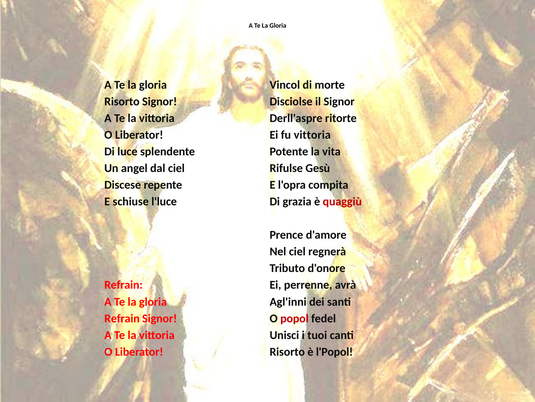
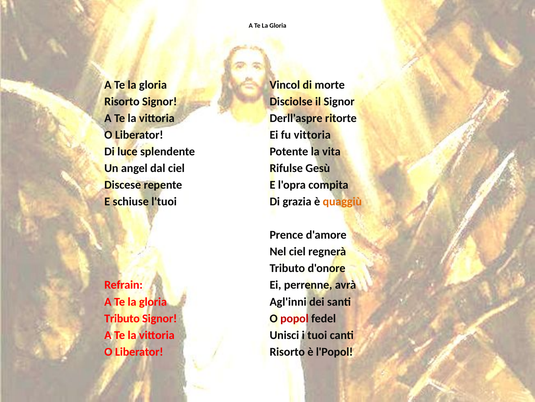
l'luce: l'luce -> l'tuoi (164, 201)
quaggiù colour: red -> orange (342, 201)
Refrain: Refrain -> Tributo (122, 318)
